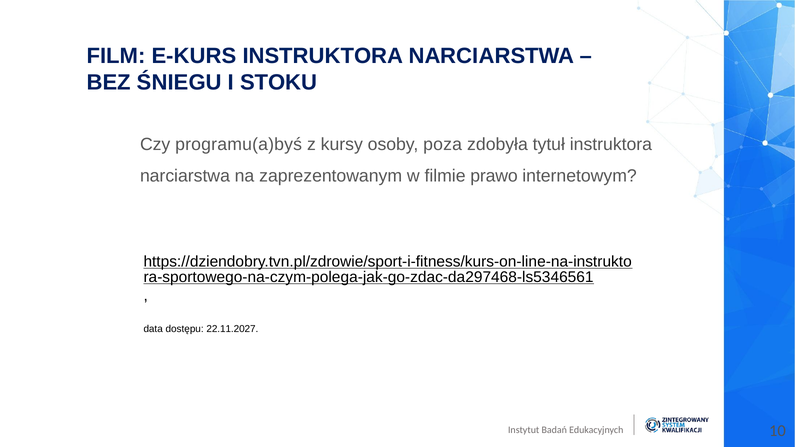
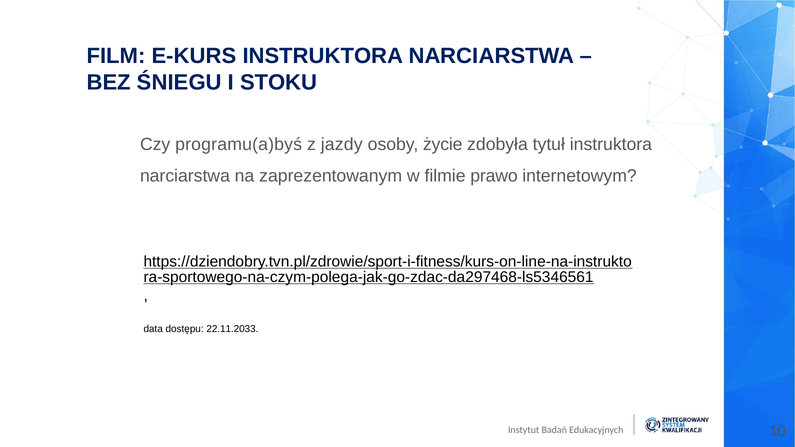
kursy: kursy -> jazdy (342, 144)
poza: poza -> życie (443, 144)
22.11.2027: 22.11.2027 -> 22.11.2033 (232, 329)
